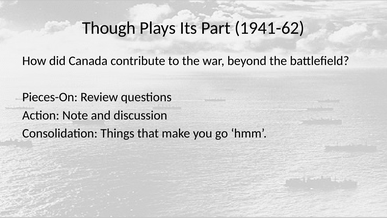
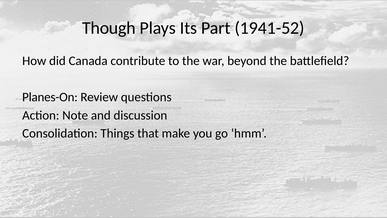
1941-62: 1941-62 -> 1941-52 (270, 28)
Pieces-On: Pieces-On -> Planes-On (50, 97)
